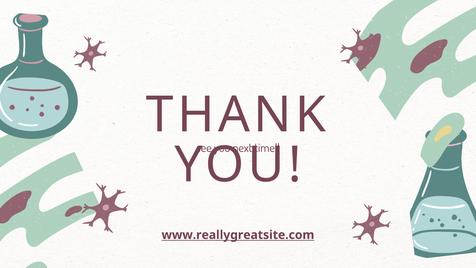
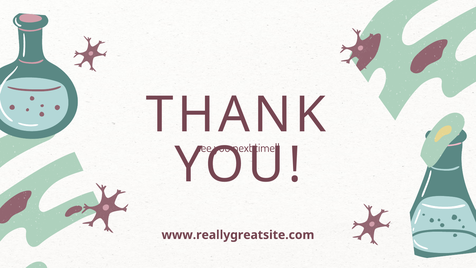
www.reallygreatsite.com underline: present -> none (238, 235)
